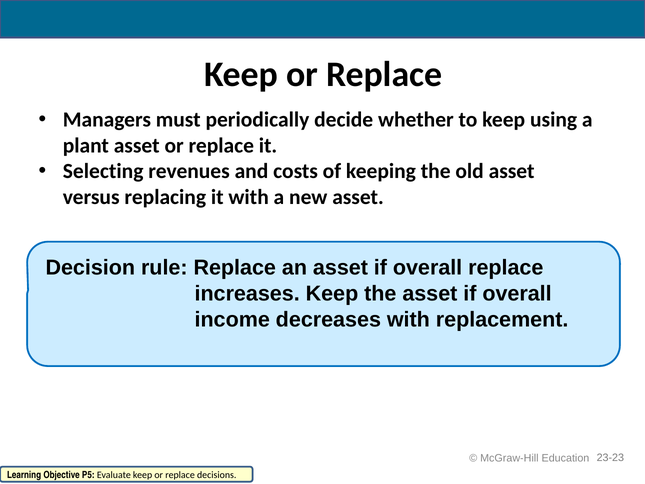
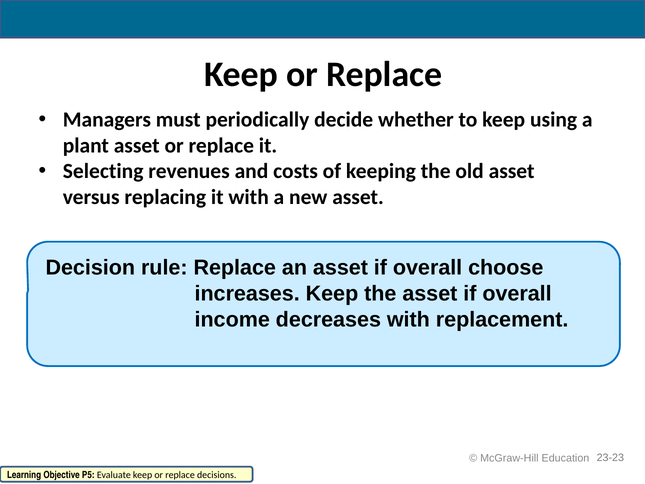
overall replace: replace -> choose (506, 268)
